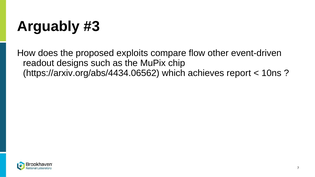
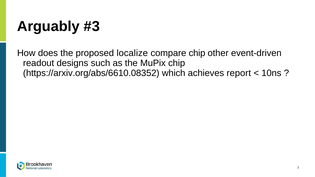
exploits: exploits -> localize (132, 53)
compare flow: flow -> chip (197, 53)
https://arxiv.org/abs/4434.06562: https://arxiv.org/abs/4434.06562 -> https://arxiv.org/abs/6610.08352 (91, 73)
